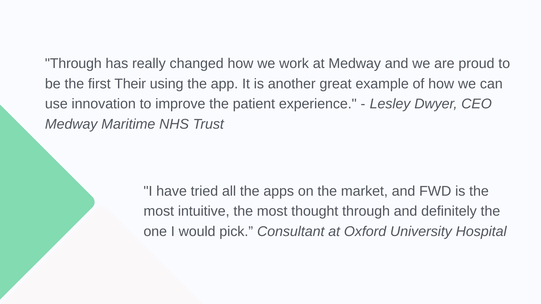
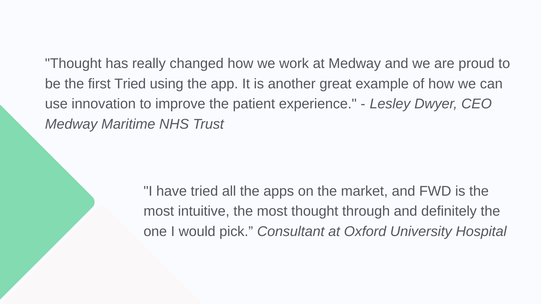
Through: Through -> Thought (73, 64)
first Their: Their -> Tried (130, 84)
